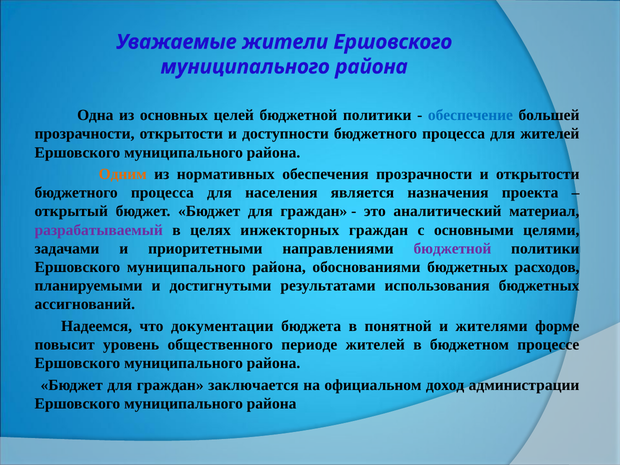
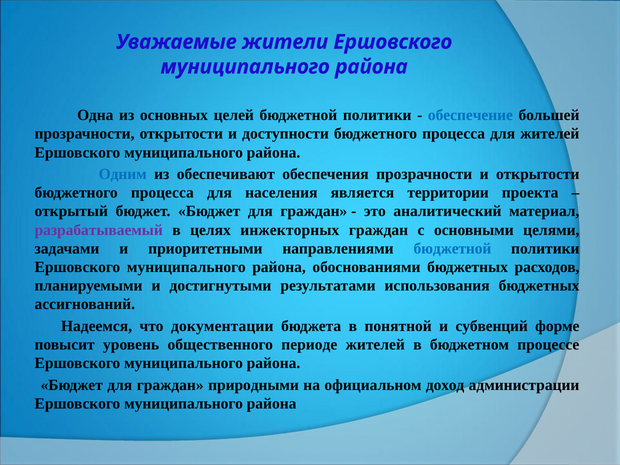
Одним colour: orange -> blue (123, 174)
нормативных: нормативных -> обеспечивают (226, 174)
назначения: назначения -> территории (448, 193)
бюджетной colour: purple -> blue (452, 248)
жителями: жителями -> субвенций (492, 326)
заключается: заключается -> природными (254, 385)
